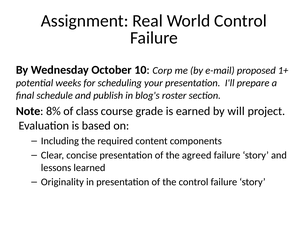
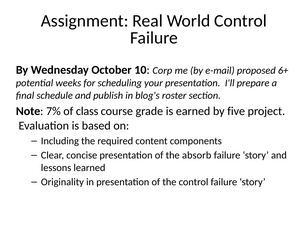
1+: 1+ -> 6+ (283, 70)
8%: 8% -> 7% (53, 111)
will: will -> five (236, 111)
agreed: agreed -> absorb (197, 155)
